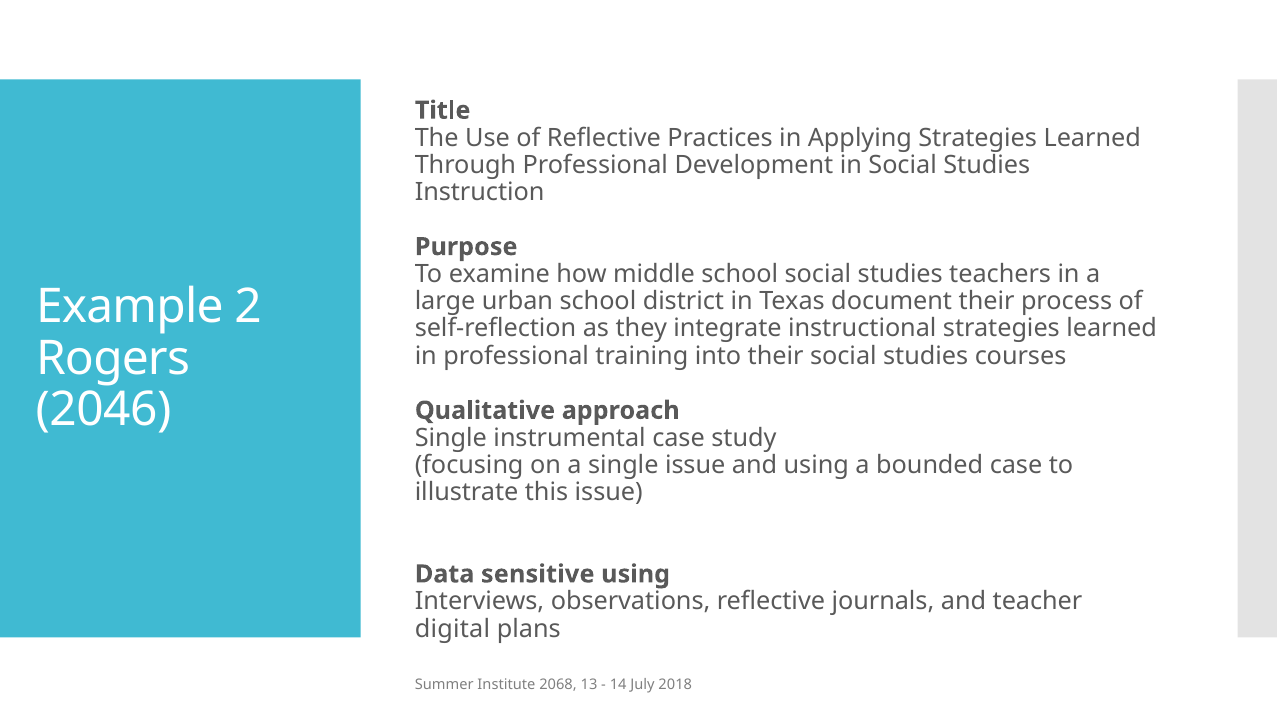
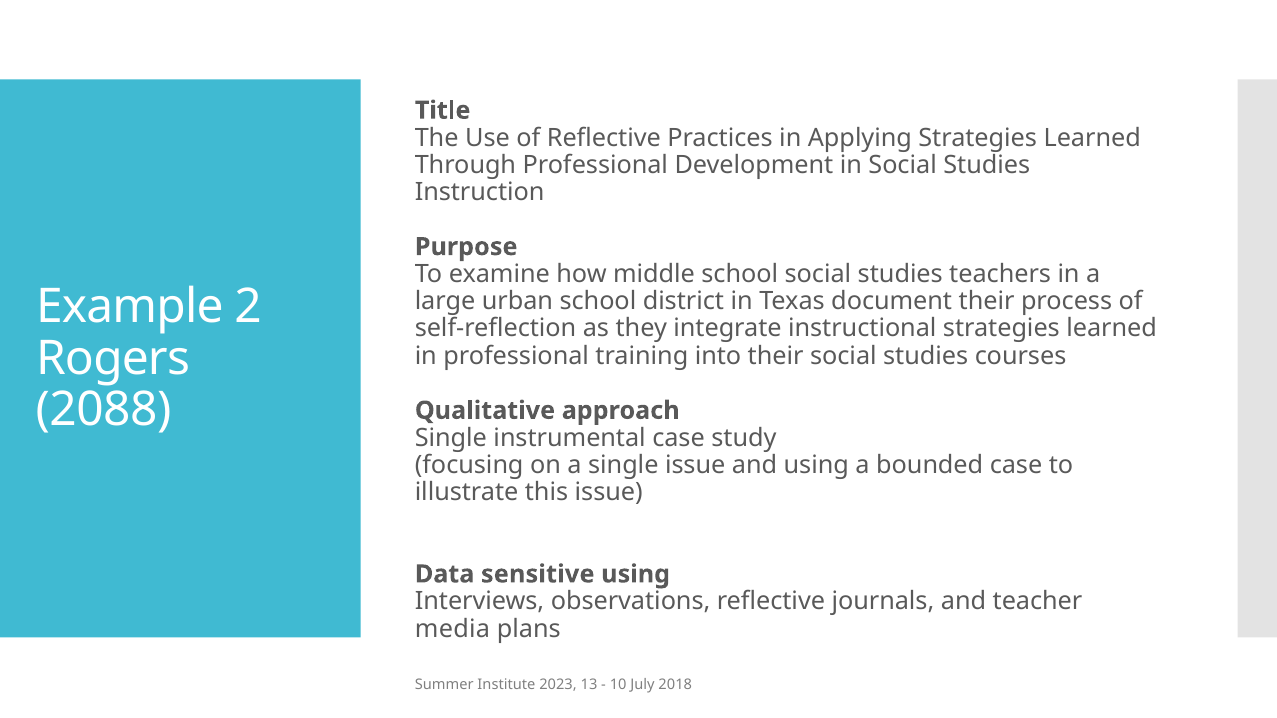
2046: 2046 -> 2088 (103, 410)
digital: digital -> media (452, 629)
2068: 2068 -> 2023 (558, 685)
14: 14 -> 10 (618, 685)
